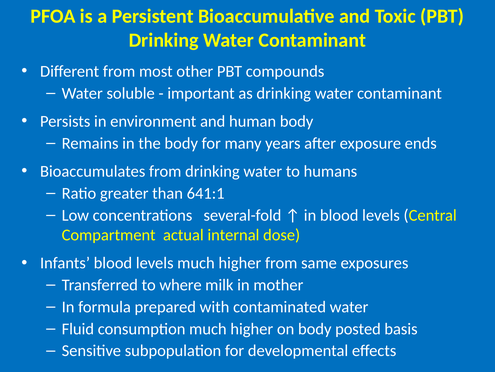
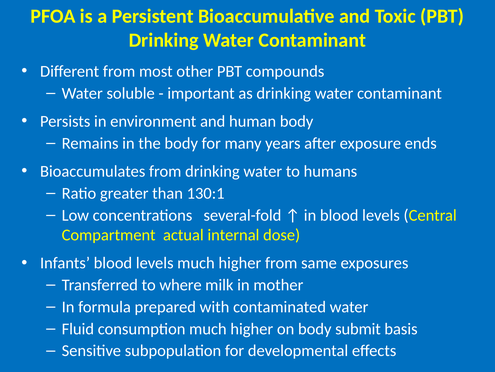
641:1: 641:1 -> 130:1 (206, 193)
posted: posted -> submit (358, 328)
